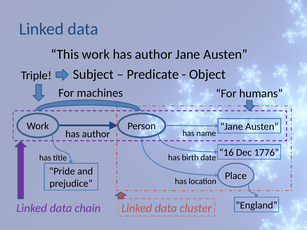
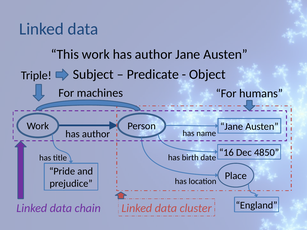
1776: 1776 -> 4850 (267, 153)
